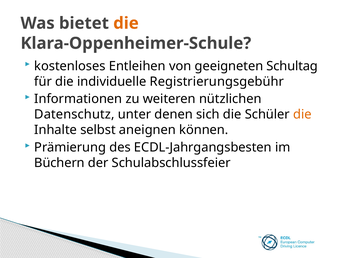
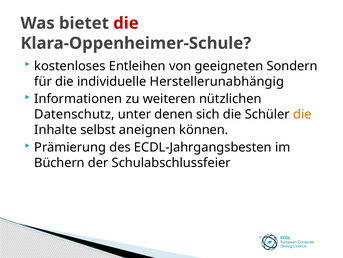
die colour: orange -> red (126, 23)
Schultag: Schultag -> Sondern (292, 66)
Registrierungsgebühr: Registrierungsgebühr -> Herstellerunabhängig (217, 81)
